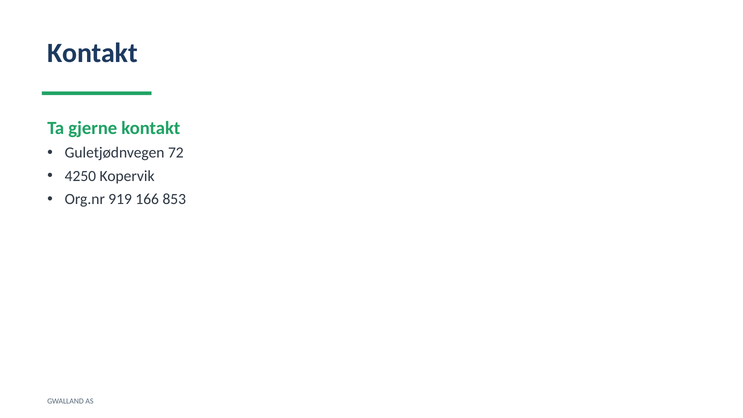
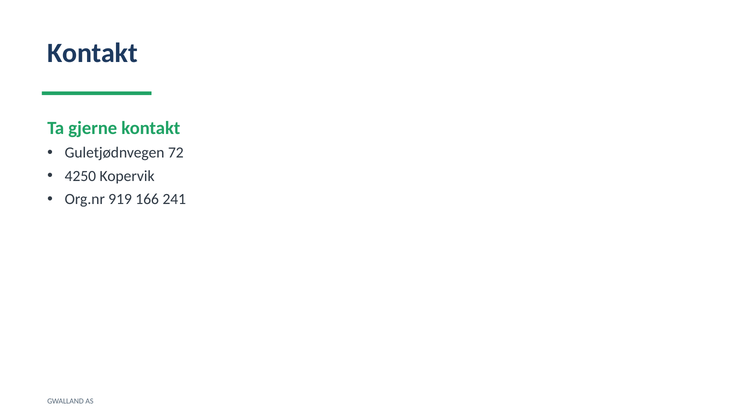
853: 853 -> 241 (174, 199)
